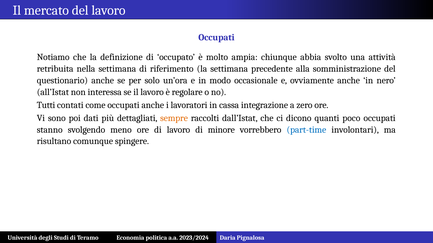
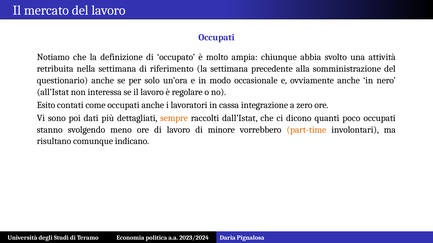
Tutti: Tutti -> Esito (46, 105)
part-time colour: blue -> orange (306, 130)
spingere: spingere -> indicano (132, 142)
